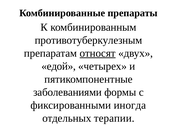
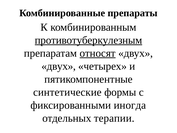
противотуберкулезным underline: none -> present (88, 40)
едой: едой -> двух (59, 66)
заболеваниями: заболеваниями -> синтетические (67, 92)
